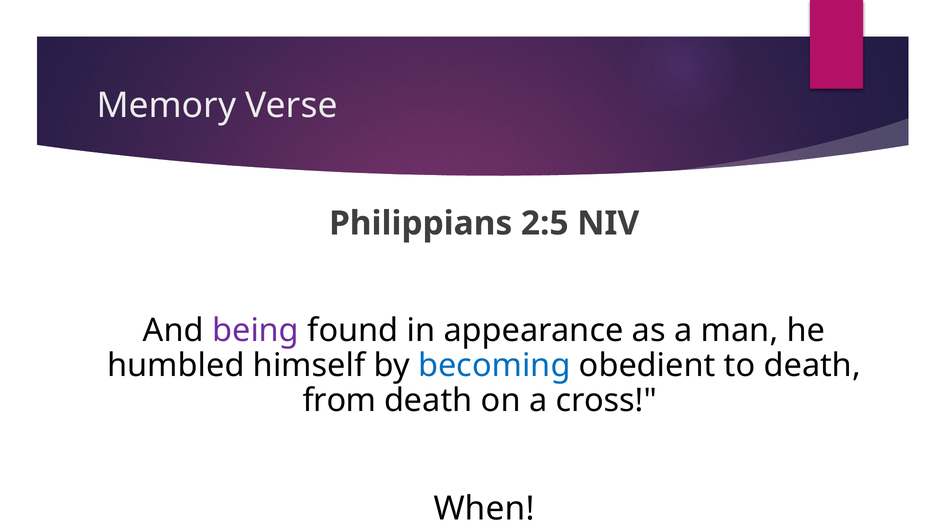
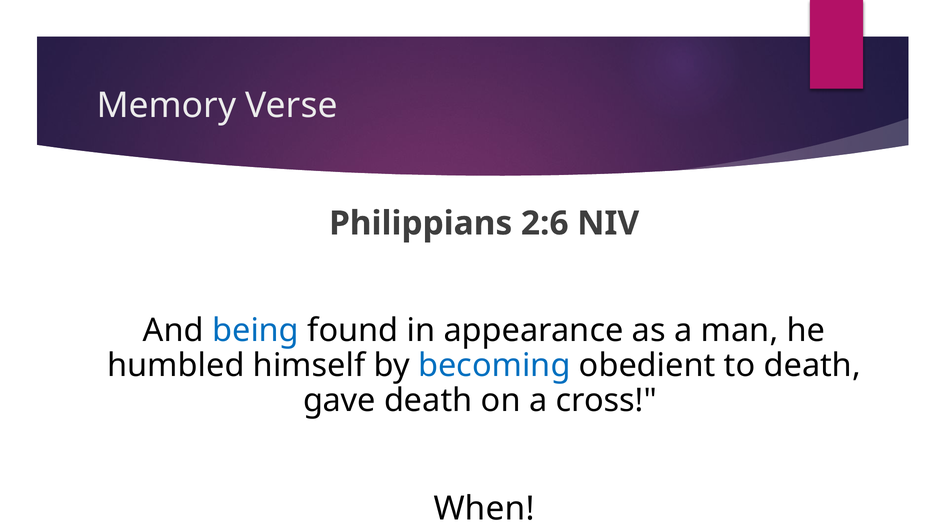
2:5: 2:5 -> 2:6 (545, 223)
being colour: purple -> blue (256, 330)
from: from -> gave (339, 401)
